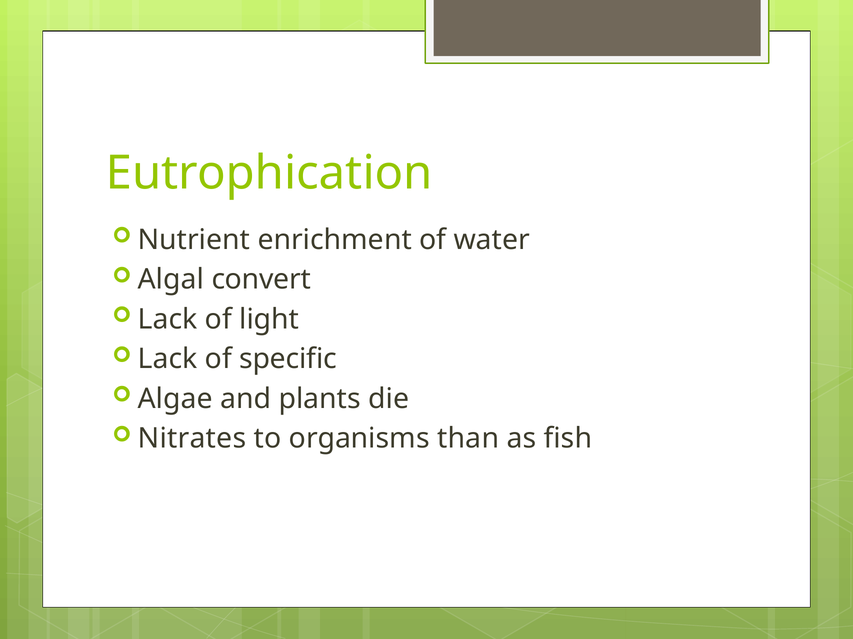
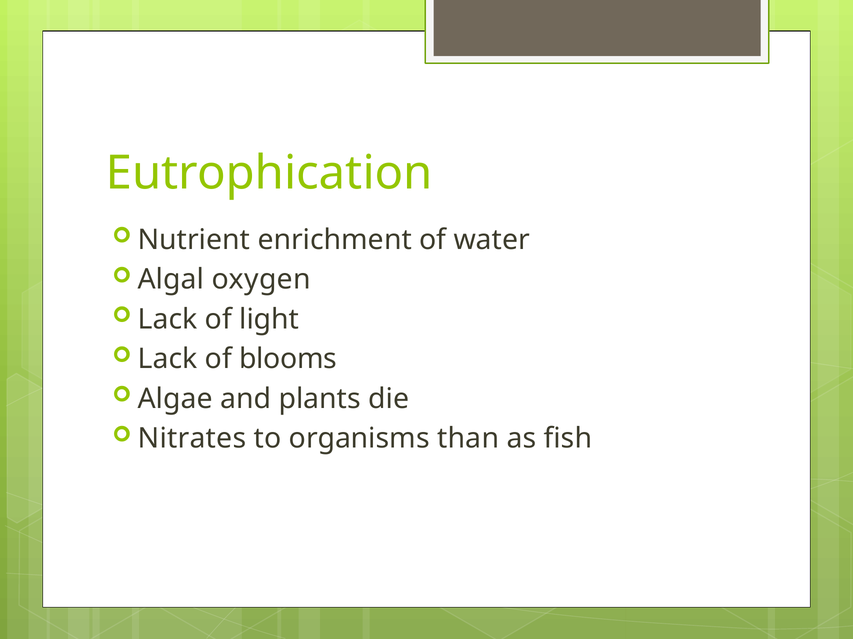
convert: convert -> oxygen (261, 280)
specific: specific -> blooms (288, 359)
